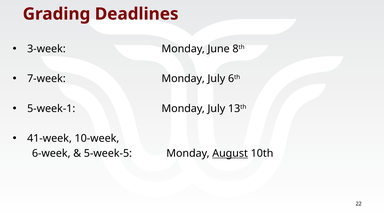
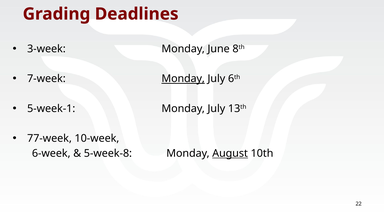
Monday underline: none -> present (183, 79)
41-week: 41-week -> 77-week (49, 138)
5-week-5: 5-week-5 -> 5-week-8 (108, 153)
